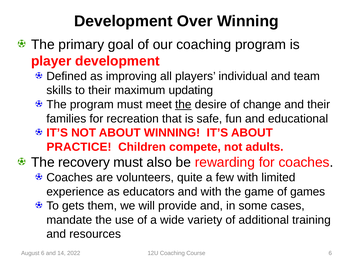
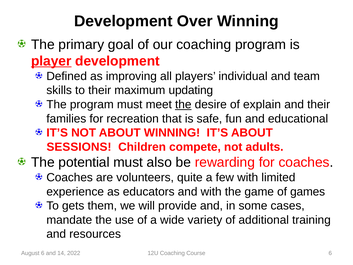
player underline: none -> present (51, 61)
change: change -> explain (262, 104)
PRACTICE: PRACTICE -> SESSIONS (79, 147)
recovery: recovery -> potential (84, 162)
